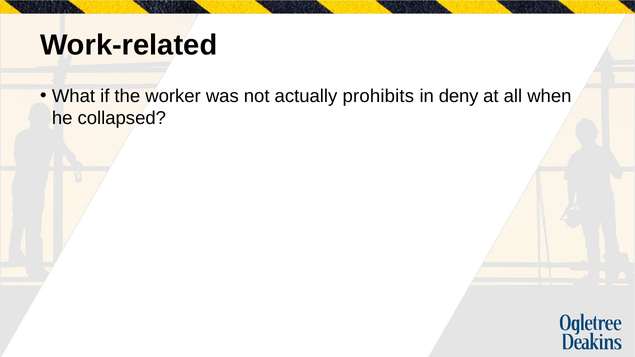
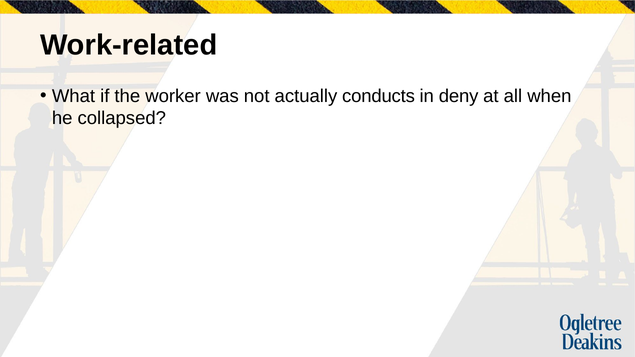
prohibits: prohibits -> conducts (378, 96)
